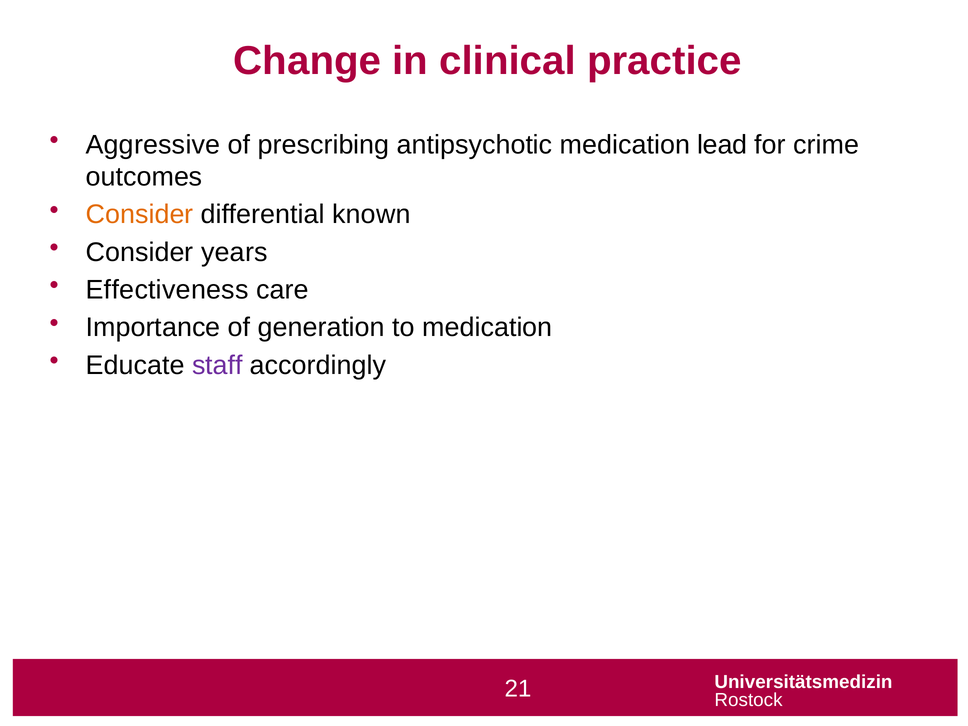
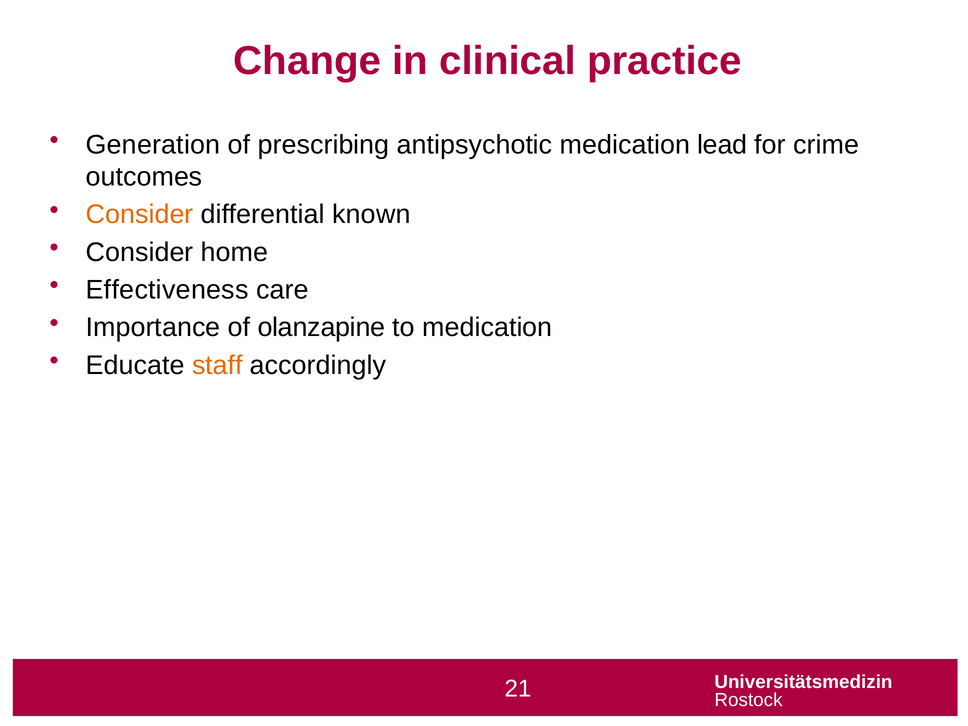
Aggressive: Aggressive -> Generation (153, 145)
years: years -> home (235, 252)
generation: generation -> olanzapine (321, 328)
staff colour: purple -> orange (217, 365)
